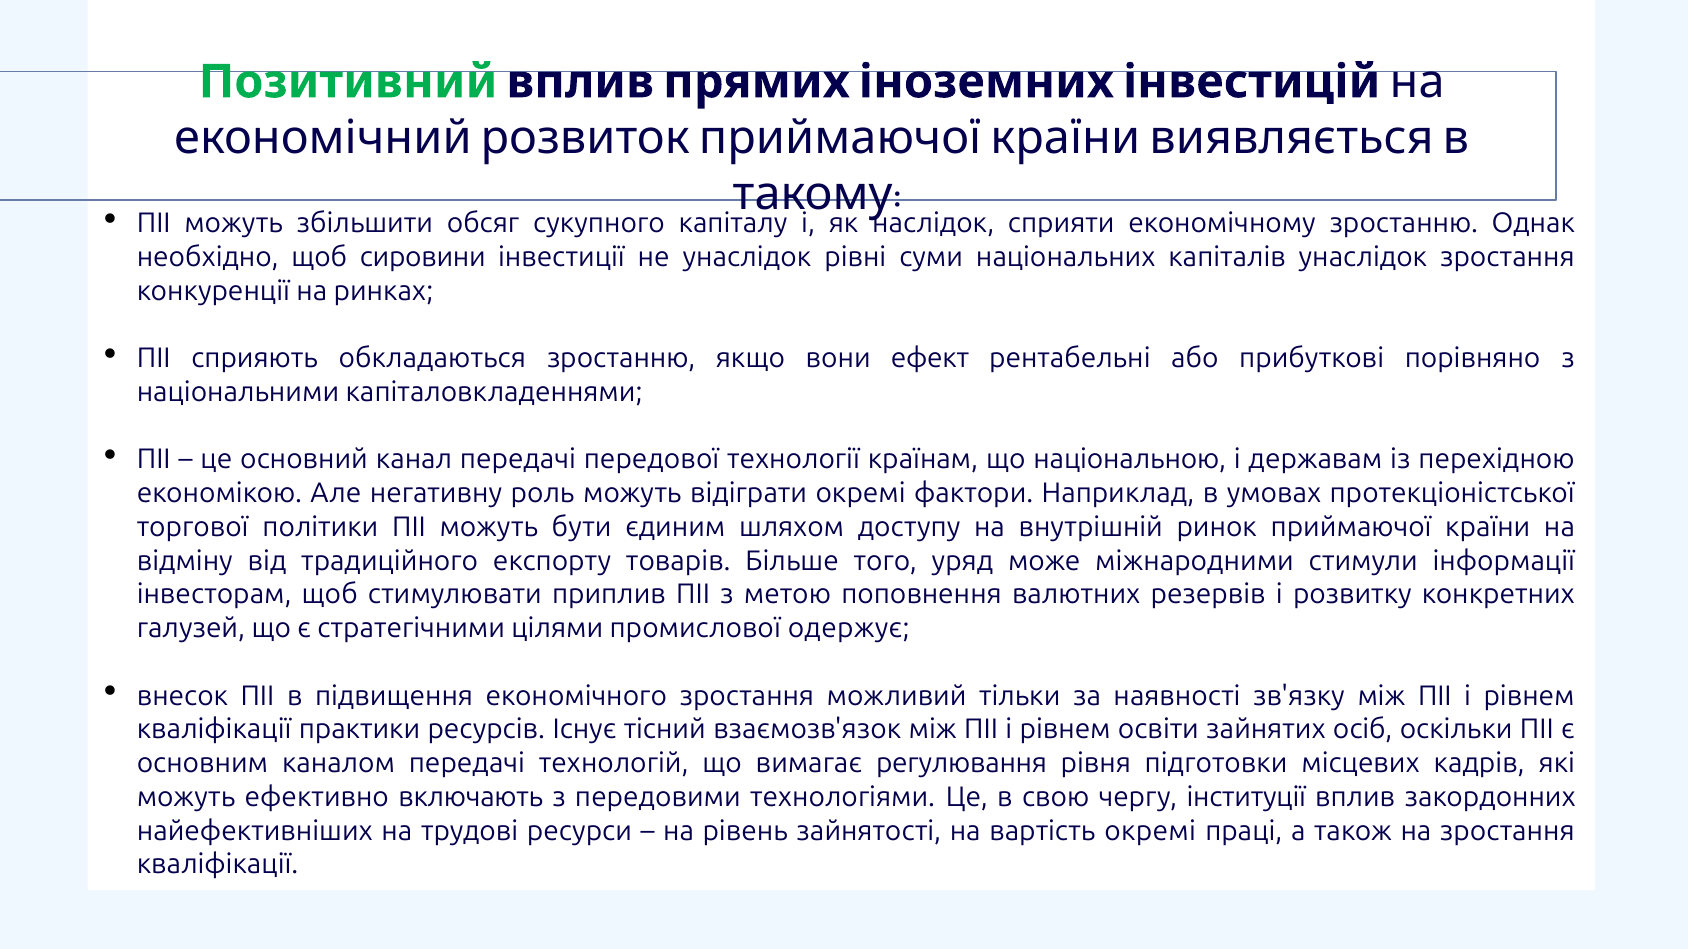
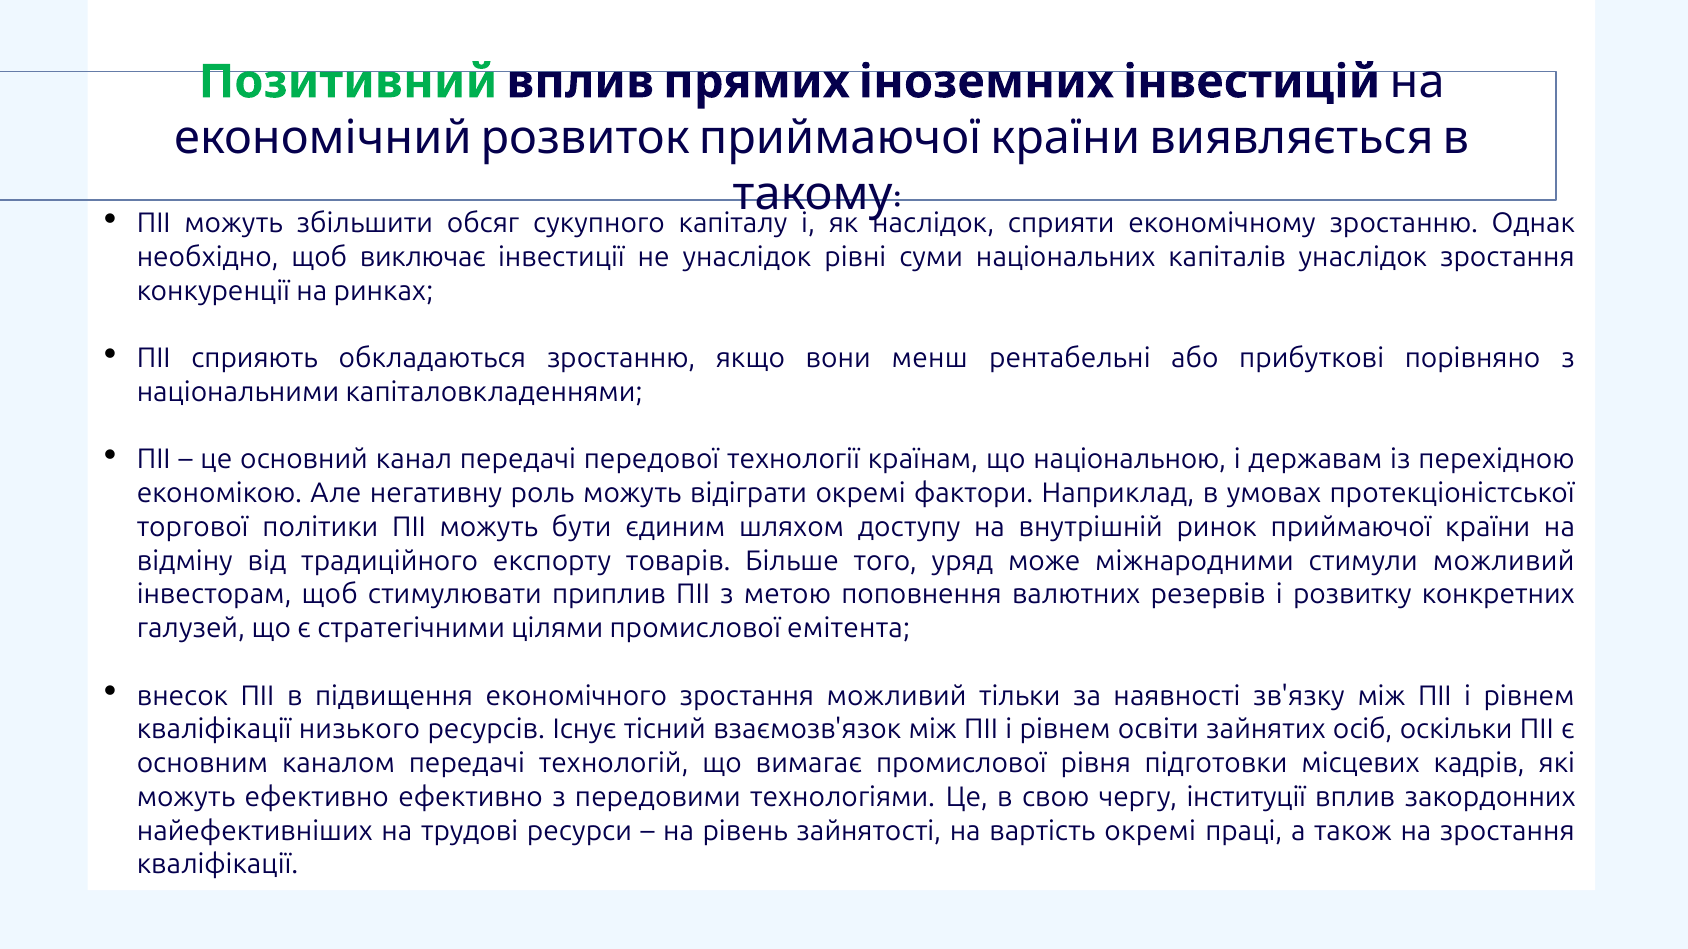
сировини: сировини -> виключає (423, 257)
ефект: ефект -> менш (930, 359)
стимули інформації: інформації -> можливий (1504, 561)
одержує: одержує -> емітента (849, 629)
практики: практики -> низького (359, 730)
вимагає регулювання: регулювання -> промислової (961, 764)
ефективно включають: включають -> ефективно (471, 798)
